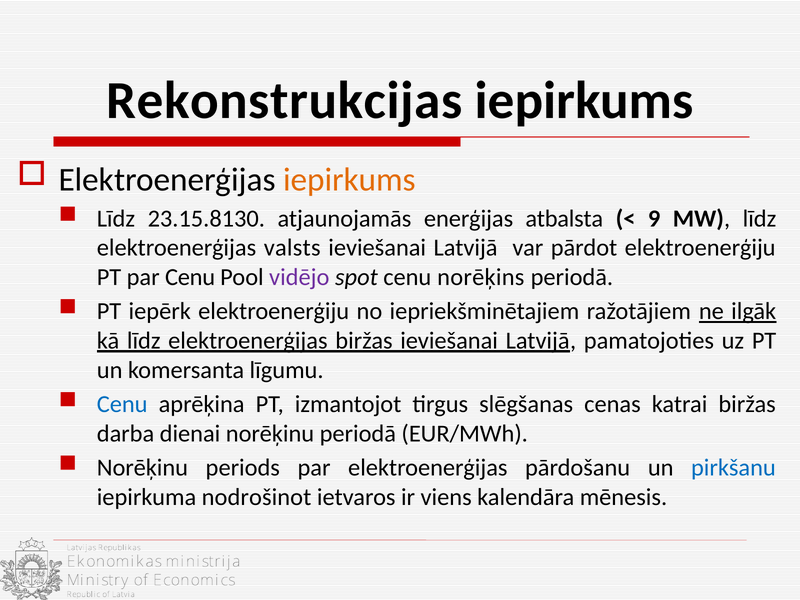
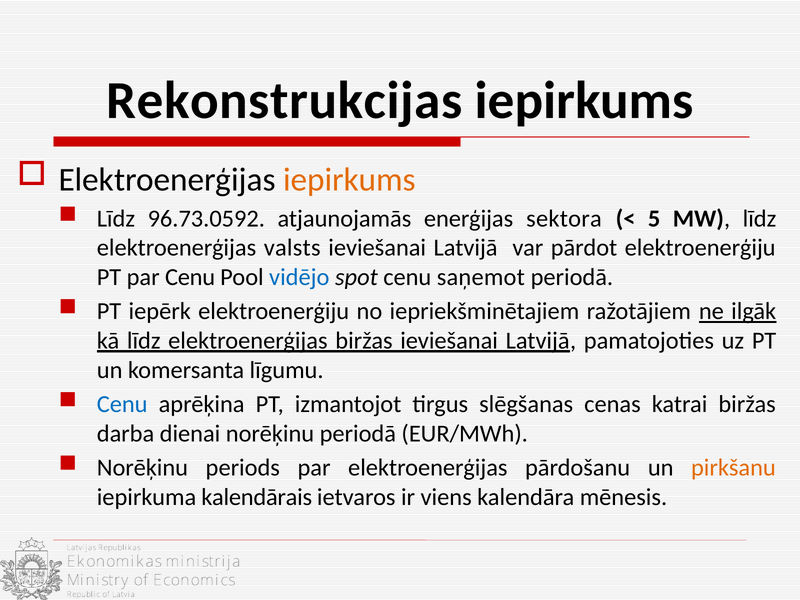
23.15.8130: 23.15.8130 -> 96.73.0592 (206, 219)
atbalsta: atbalsta -> sektora (564, 219)
9: 9 -> 5 (654, 219)
vidējo colour: purple -> blue (299, 277)
norēķins: norēķins -> saņemot (481, 277)
pirkšanu colour: blue -> orange (733, 468)
nodrošinot: nodrošinot -> kalendārais (257, 497)
